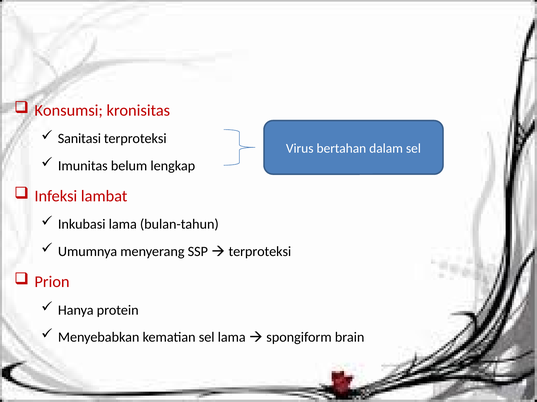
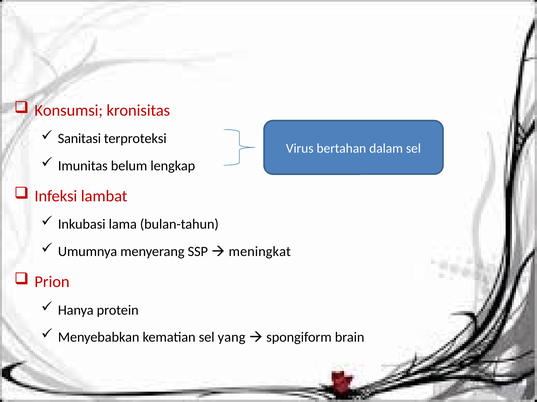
terproteksi: terproteksi -> meningkat (260, 252)
sel lama: lama -> yang (232, 338)
